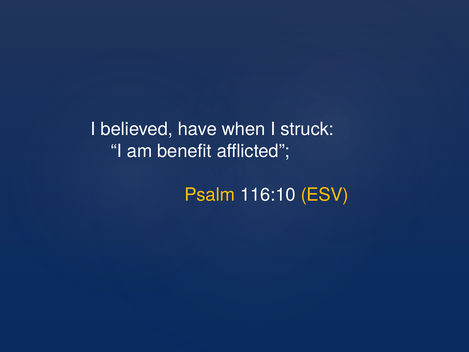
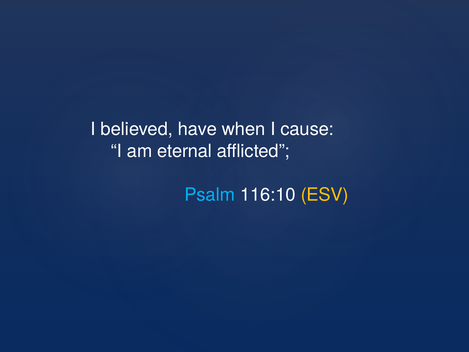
struck: struck -> cause (307, 129)
benefit: benefit -> eternal (185, 151)
Psalm colour: yellow -> light blue (210, 195)
